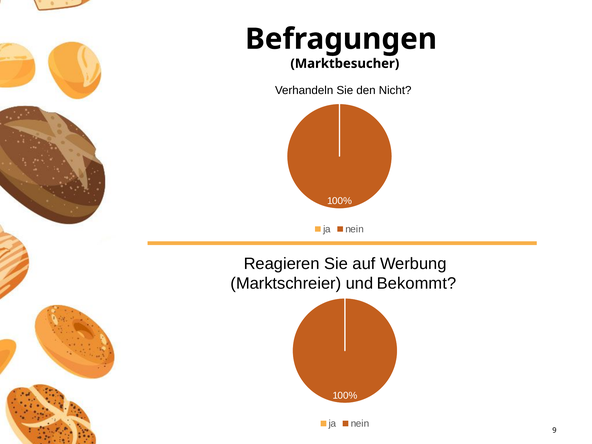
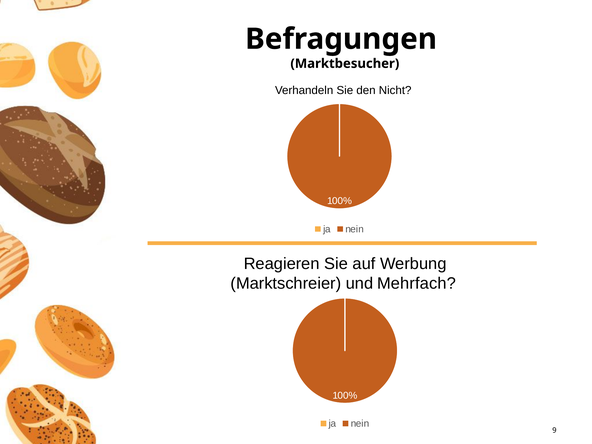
Bekommt: Bekommt -> Mehrfach (417, 283)
